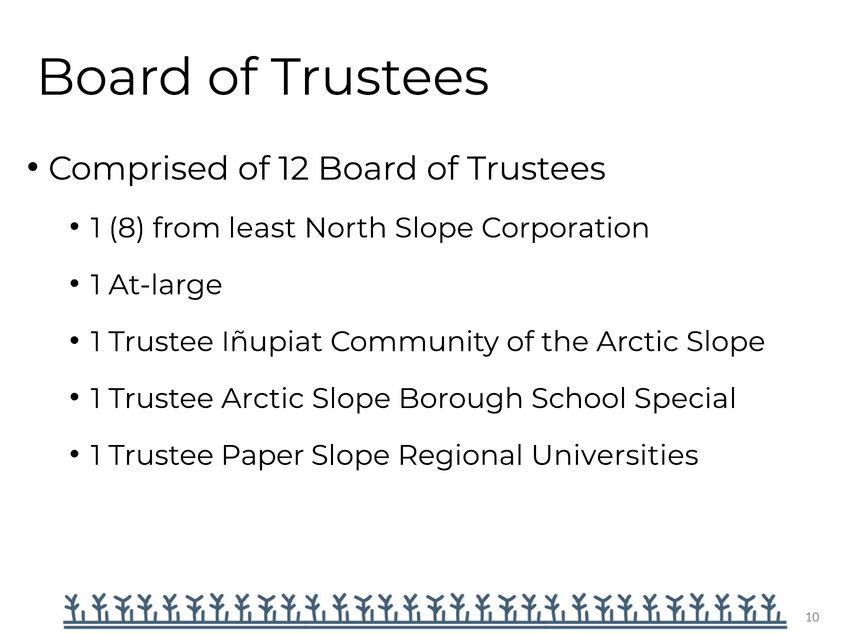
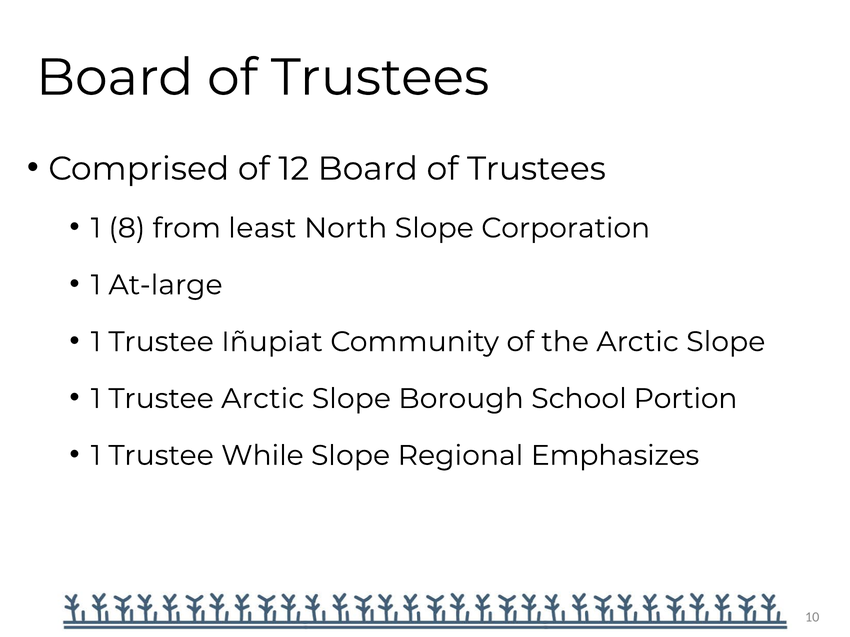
Special: Special -> Portion (686, 399)
Paper: Paper -> While (262, 456)
Universities: Universities -> Emphasizes (615, 456)
